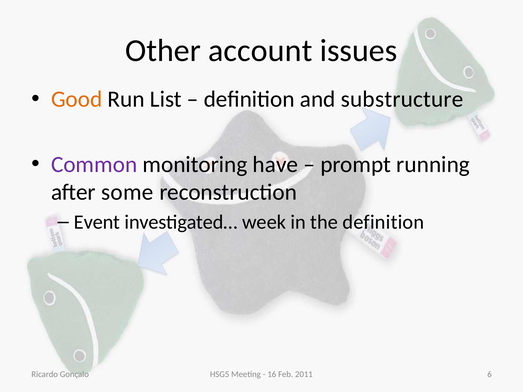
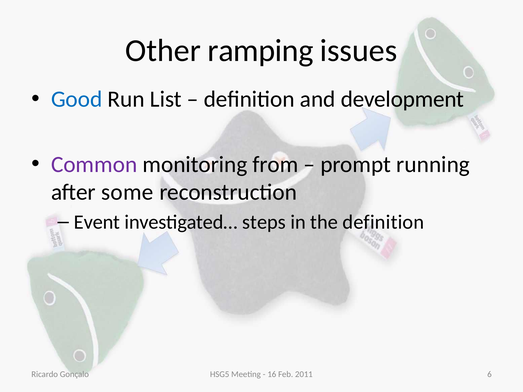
account: account -> ramping (260, 51)
Good colour: orange -> blue (77, 99)
substructure: substructure -> development (402, 99)
have: have -> from (275, 164)
week: week -> steps (264, 222)
